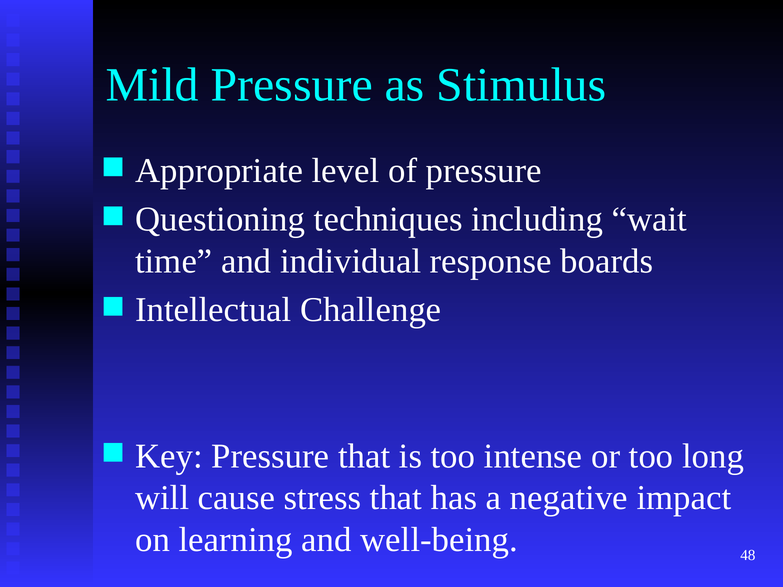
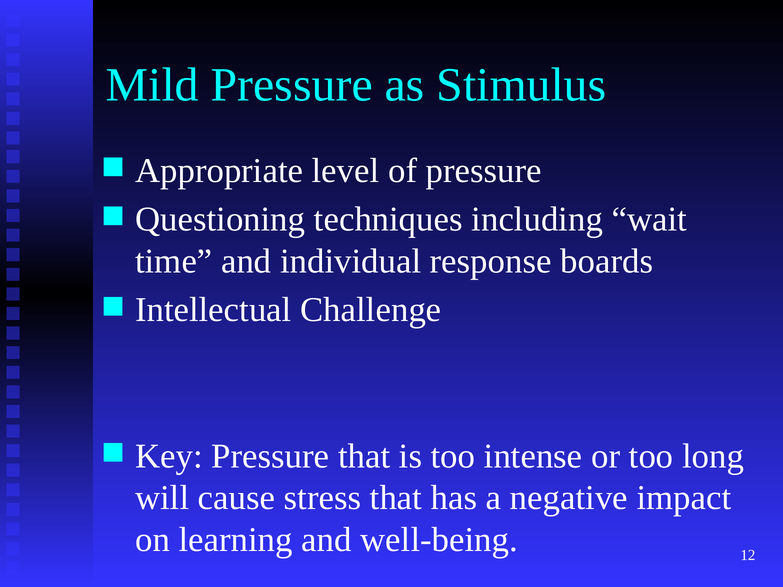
48: 48 -> 12 (748, 556)
